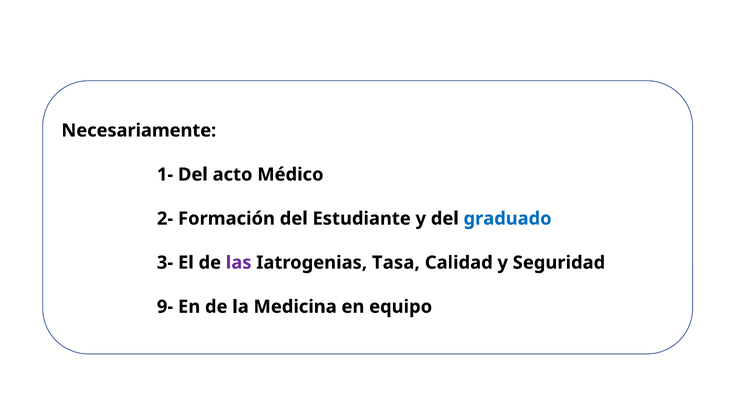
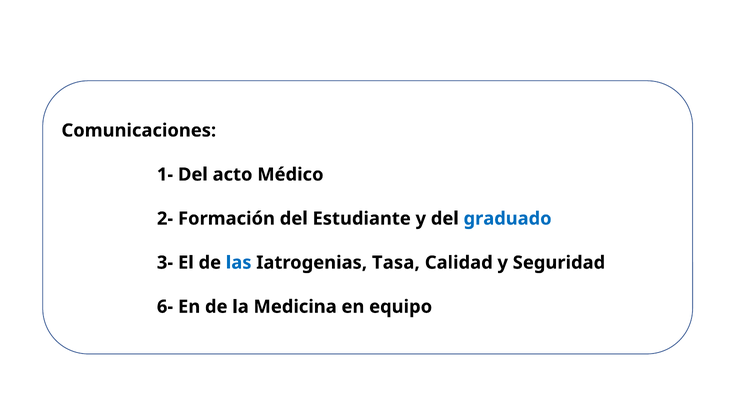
Necesariamente: Necesariamente -> Comunicaciones (139, 130)
las colour: purple -> blue (239, 263)
9-: 9- -> 6- (165, 307)
